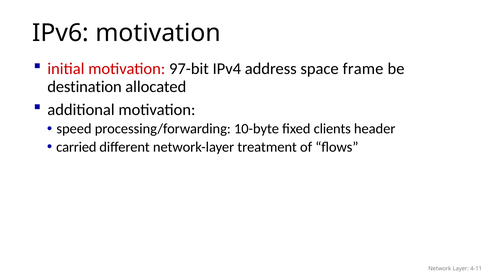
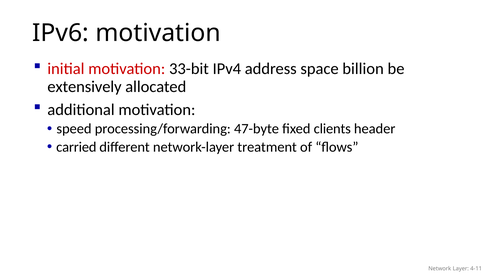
97-bit: 97-bit -> 33-bit (189, 69)
frame: frame -> billion (363, 69)
destination: destination -> extensively (84, 87)
10-byte: 10-byte -> 47-byte (257, 129)
